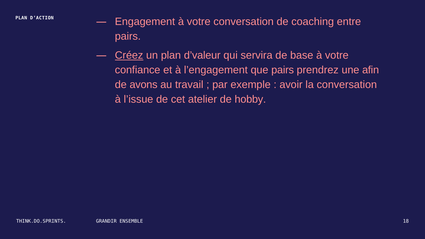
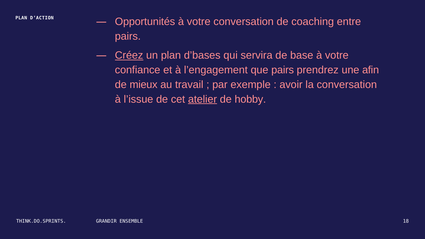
Engagement: Engagement -> Opportunités (145, 22)
d’valeur: d’valeur -> d’bases (202, 55)
avons: avons -> mieux (144, 85)
atelier underline: none -> present (203, 99)
